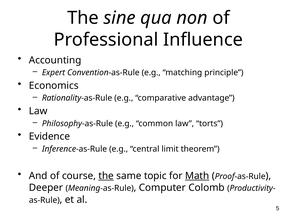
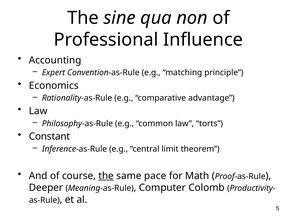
Evidence: Evidence -> Constant (50, 136)
topic: topic -> pace (155, 176)
Math underline: present -> none (197, 176)
